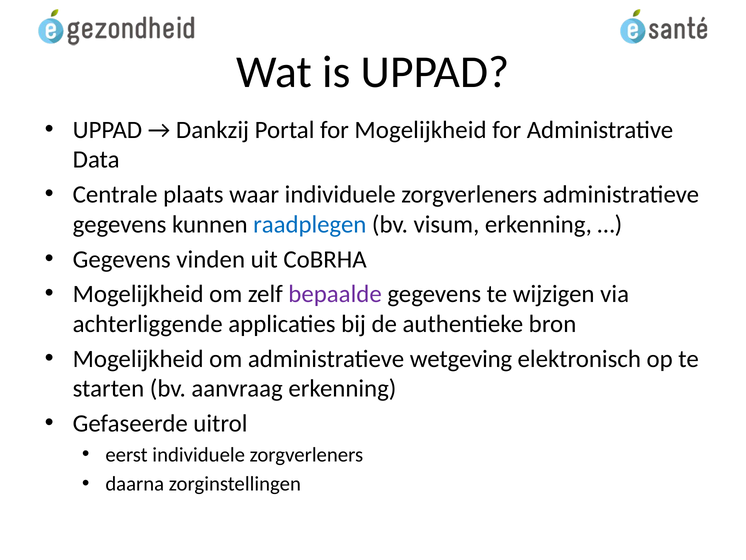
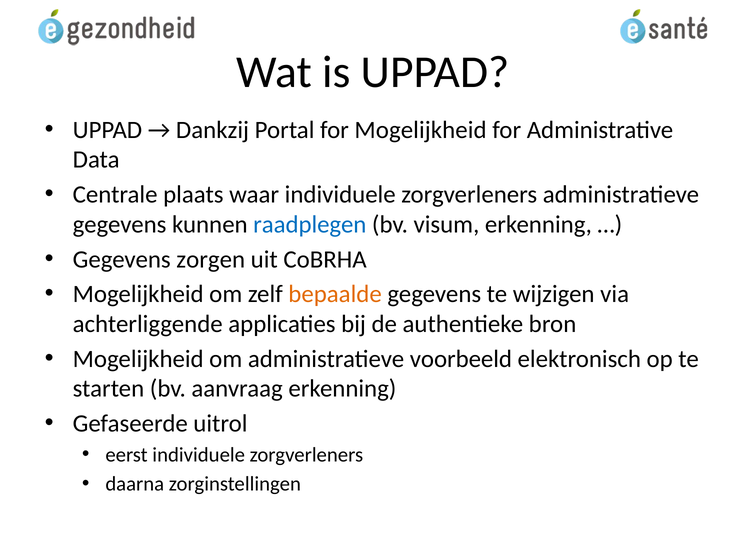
vinden: vinden -> zorgen (211, 259)
bepaalde colour: purple -> orange (335, 294)
wetgeving: wetgeving -> voorbeeld (461, 359)
